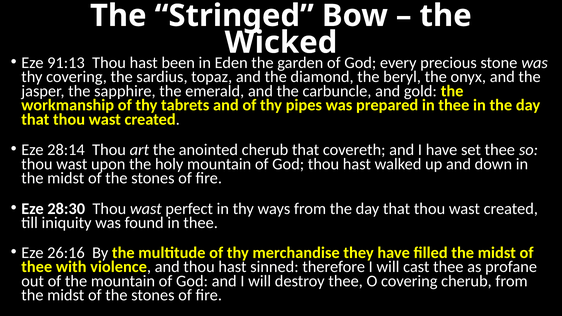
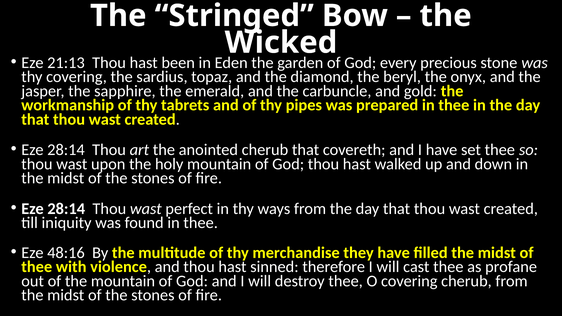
91:13: 91:13 -> 21:13 (66, 63)
28:30: 28:30 -> 28:14 (66, 209)
26:16: 26:16 -> 48:16 (66, 253)
